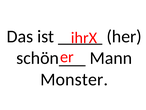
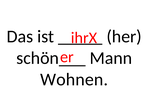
Monster: Monster -> Wohnen (74, 79)
